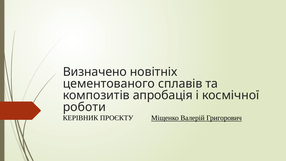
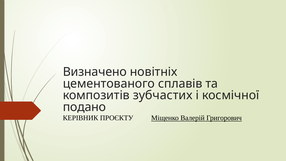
апробація: апробація -> зубчастих (163, 95)
роботи: роботи -> подано (84, 107)
